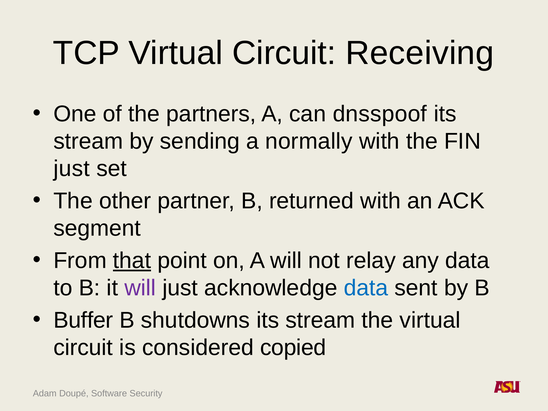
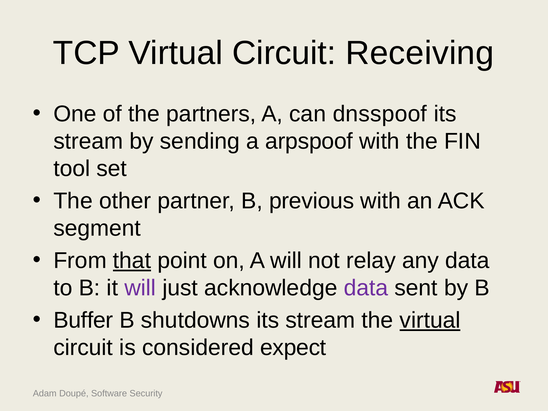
normally: normally -> arpspoof (309, 141)
just: just -> tool (72, 169)
returned: returned -> previous (312, 201)
data colour: blue -> purple (366, 288)
virtual underline: none -> present (430, 320)
copied: copied -> expect (293, 348)
